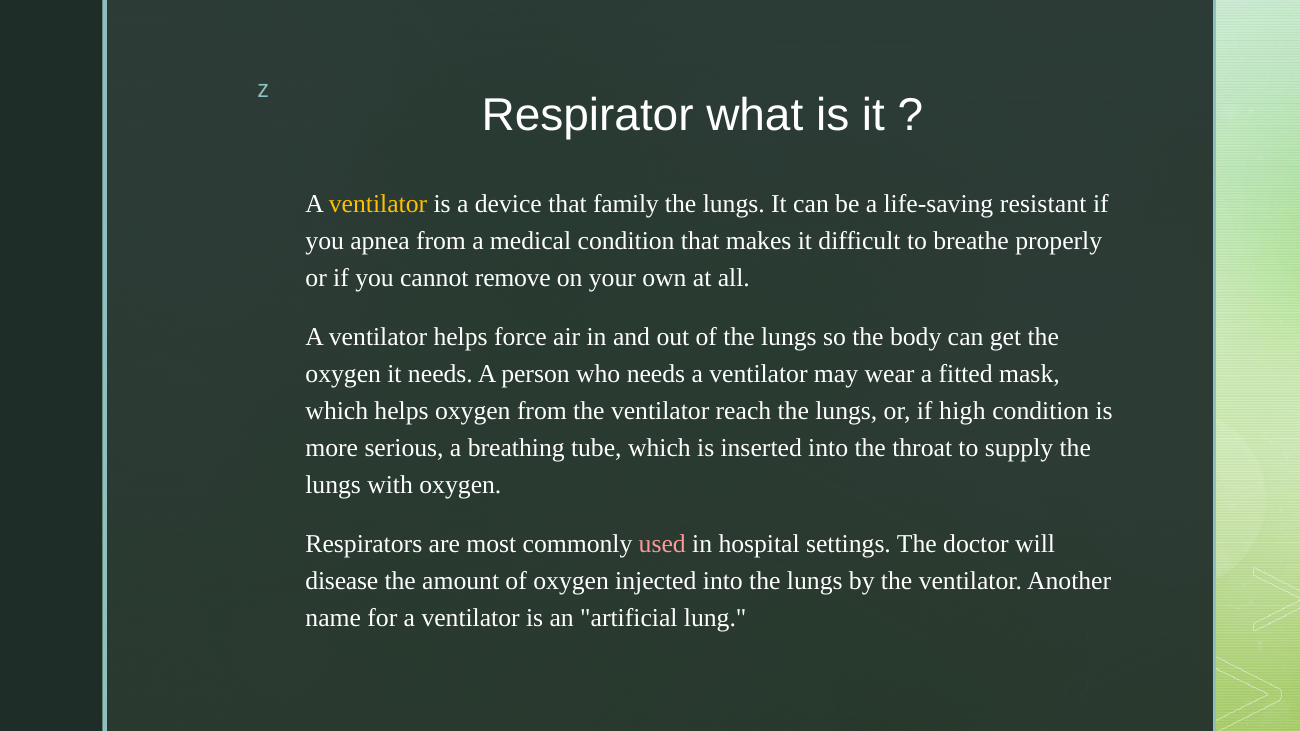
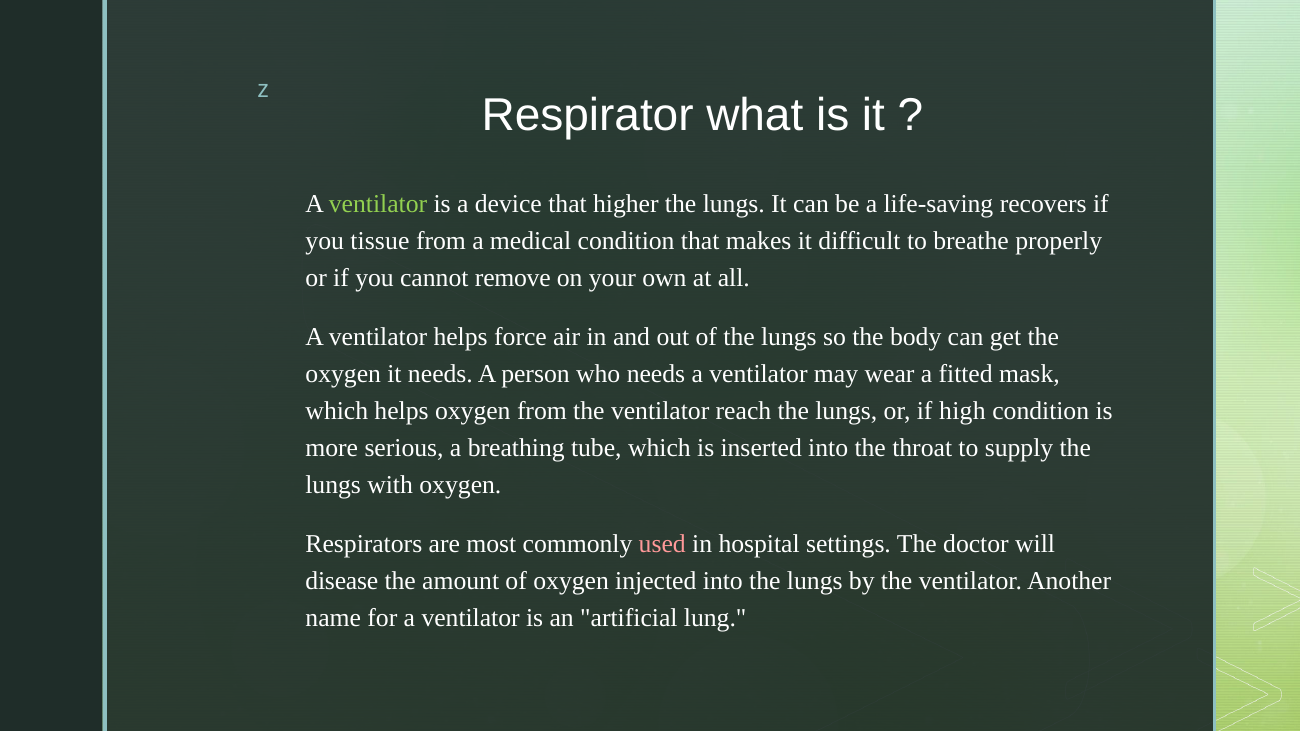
ventilator colour: yellow -> light green (378, 204)
family: family -> higher (626, 204)
resistant: resistant -> recovers (1043, 204)
apnea: apnea -> tissue (380, 241)
